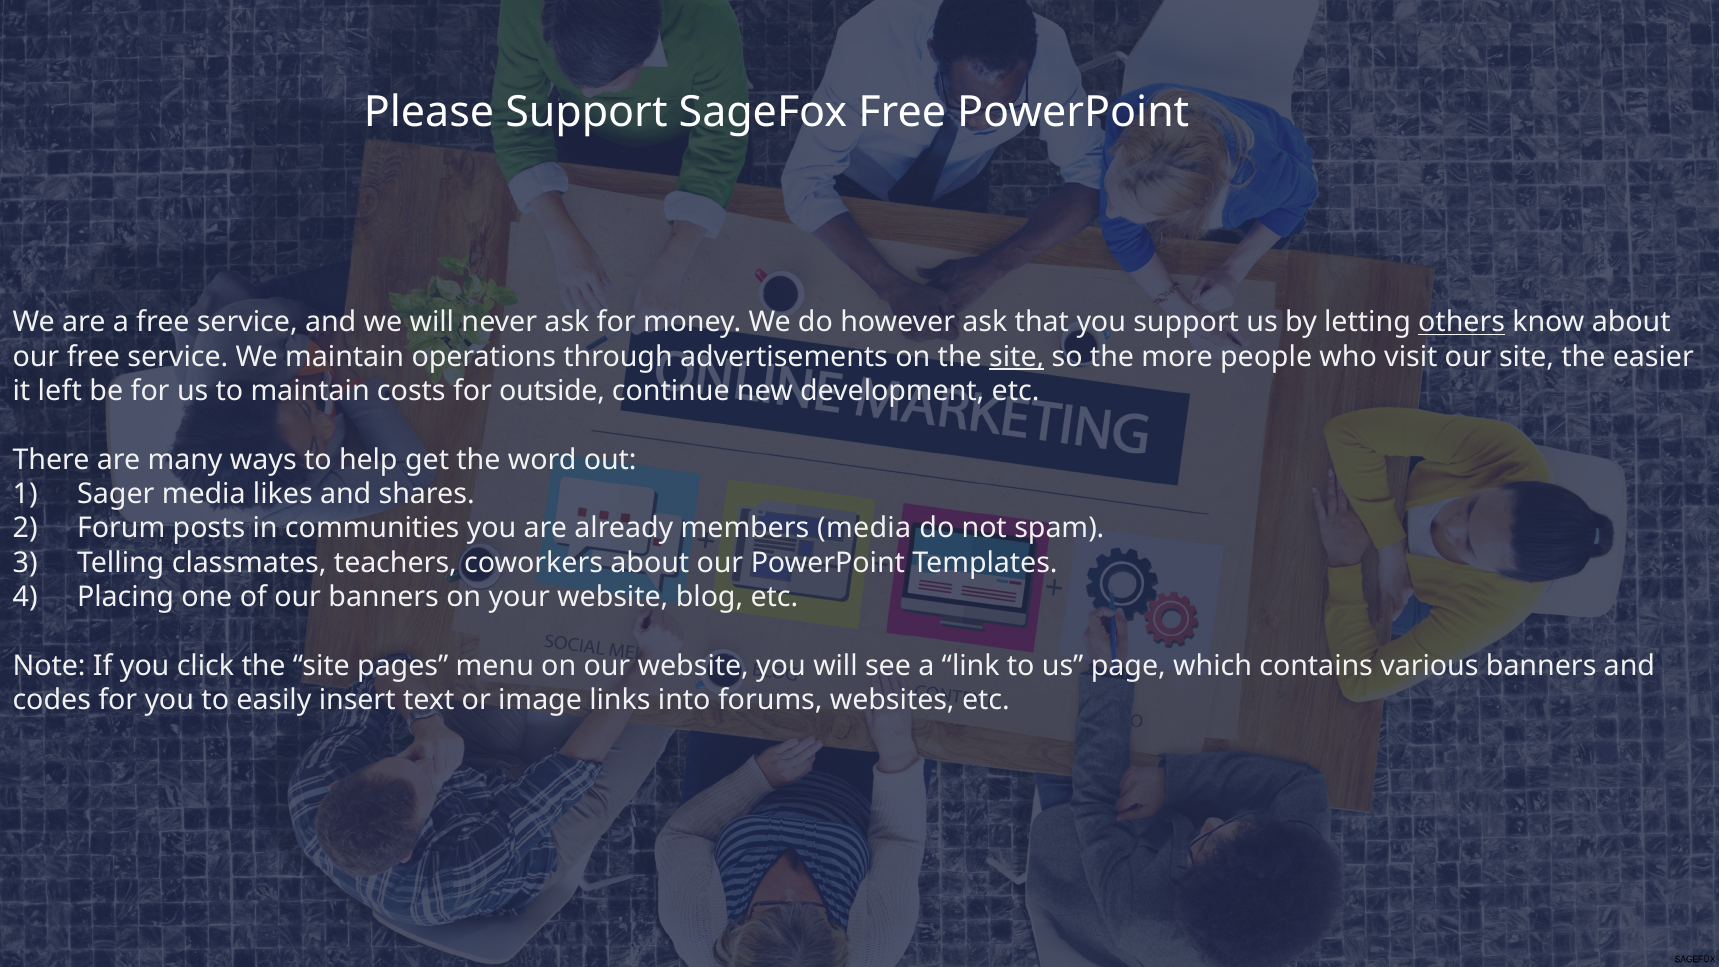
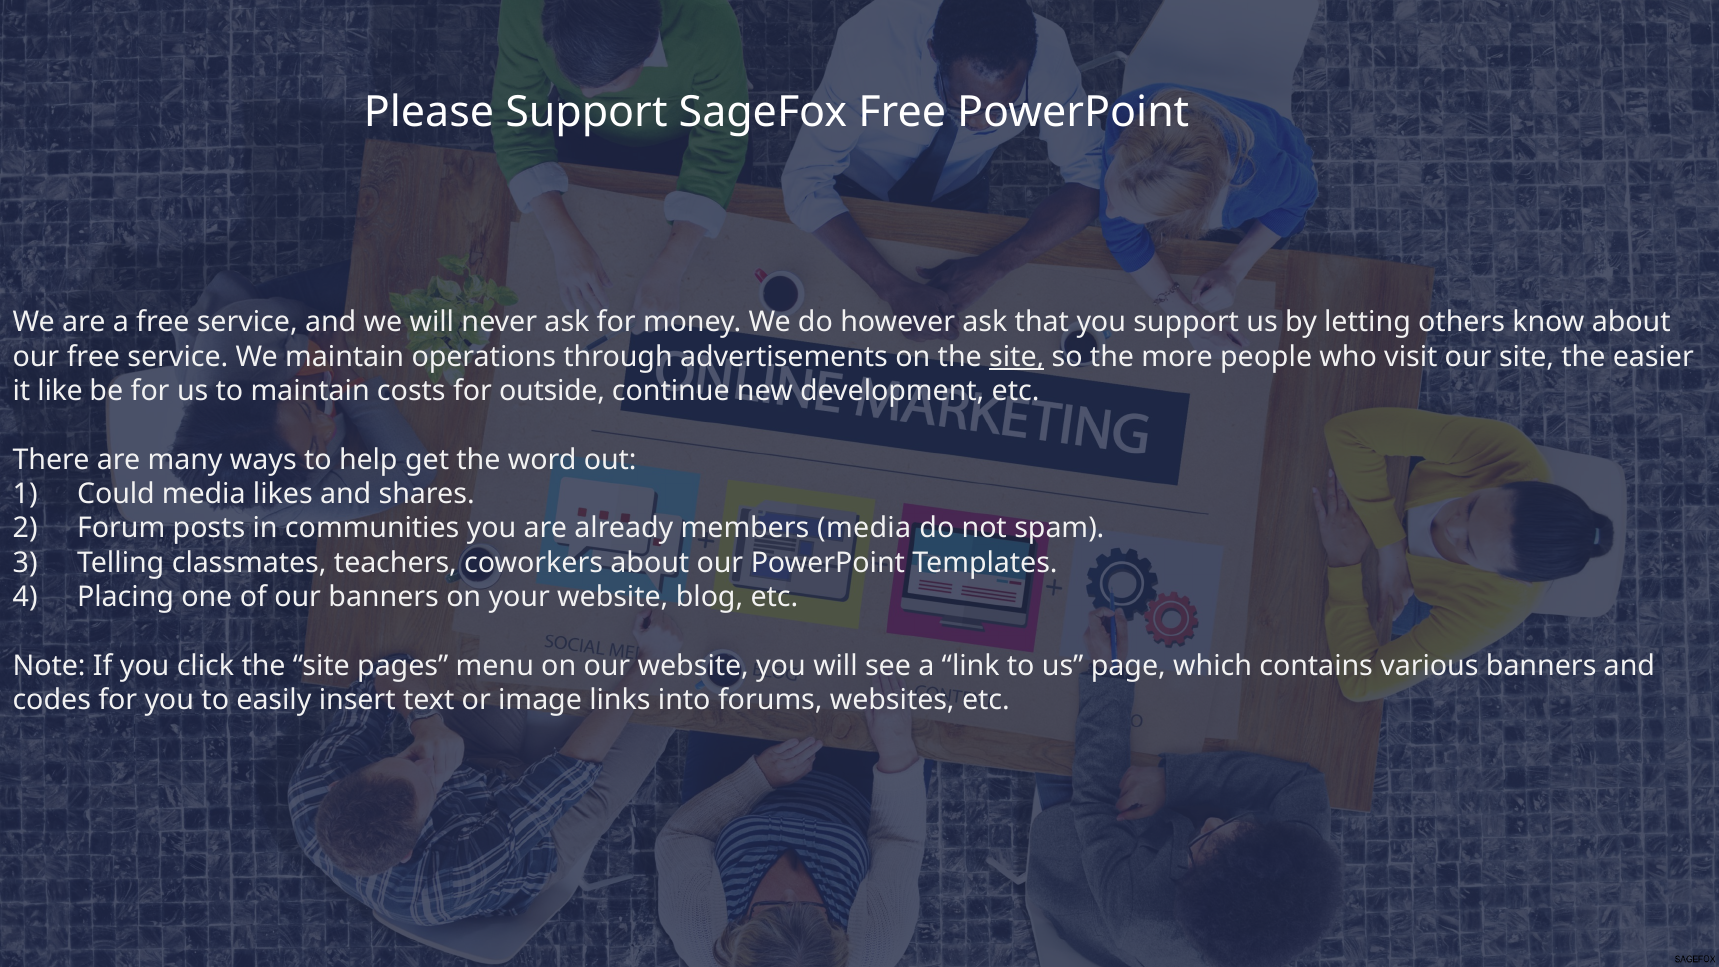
others underline: present -> none (1462, 322)
left: left -> like (60, 391)
Sager: Sager -> Could (116, 494)
